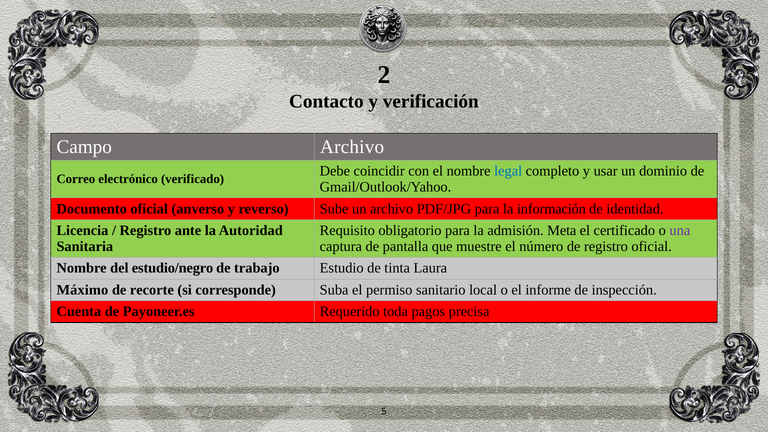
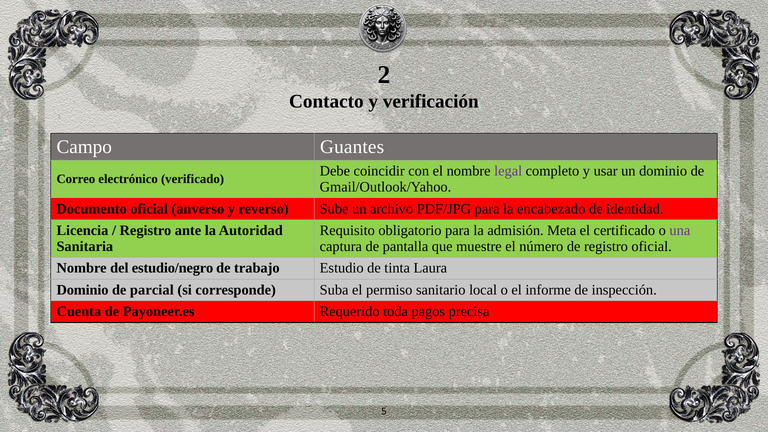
Campo Archivo: Archivo -> Guantes (352, 147)
legal colour: blue -> purple (508, 171)
información: información -> encabezado (551, 209)
Máximo: Máximo -> Dominio (83, 290)
recorte: recorte -> parcial (152, 290)
